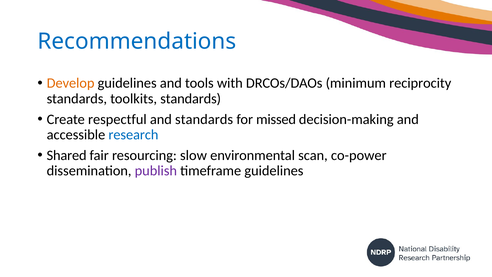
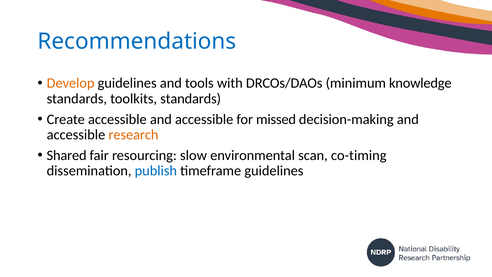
reciprocity: reciprocity -> knowledge (420, 83)
Create respectful: respectful -> accessible (117, 119)
standards: standards -> accessible (204, 119)
research colour: blue -> orange (133, 135)
co-power: co-power -> co-timing (359, 155)
publish colour: purple -> blue (156, 171)
